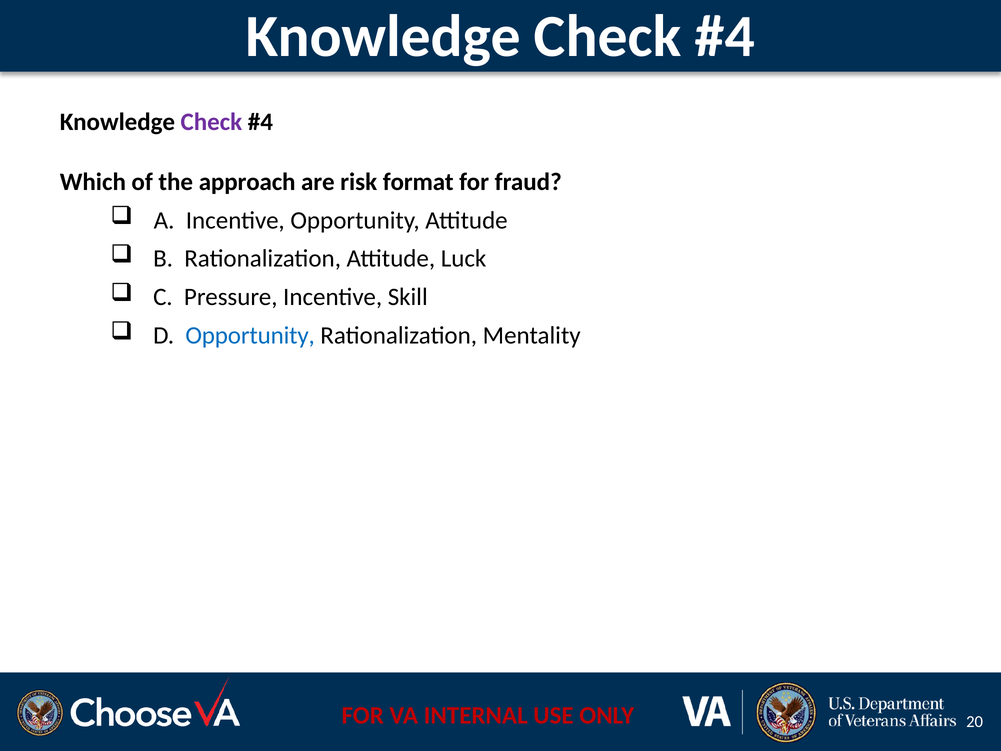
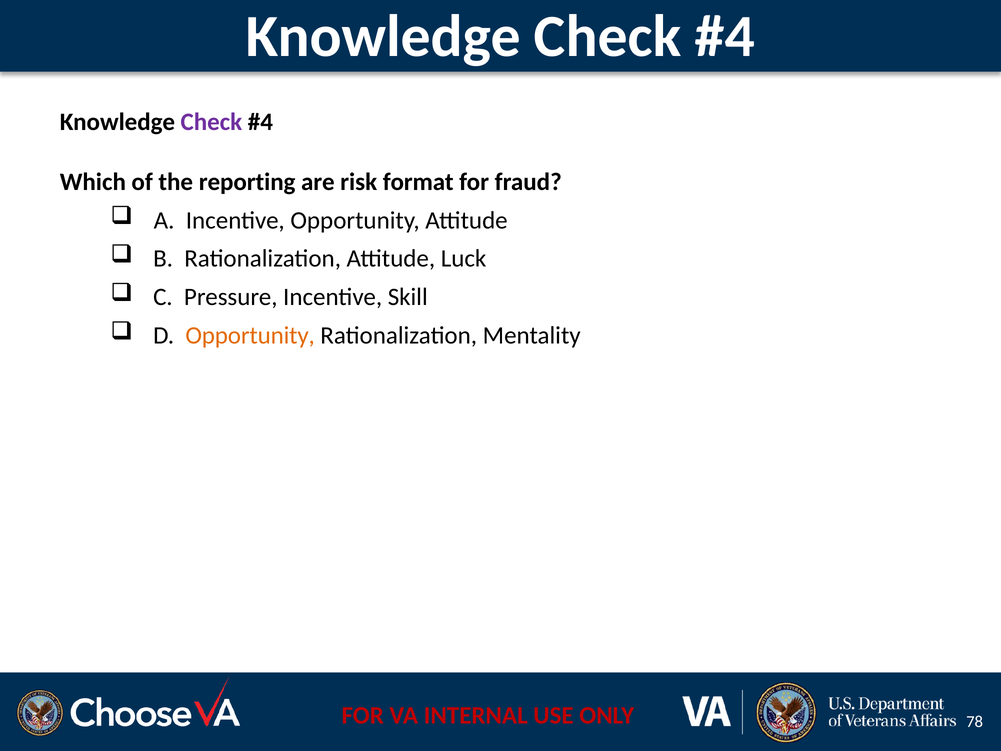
approach: approach -> reporting (247, 182)
Opportunity colour: blue -> orange (250, 335)
20: 20 -> 78 (975, 722)
